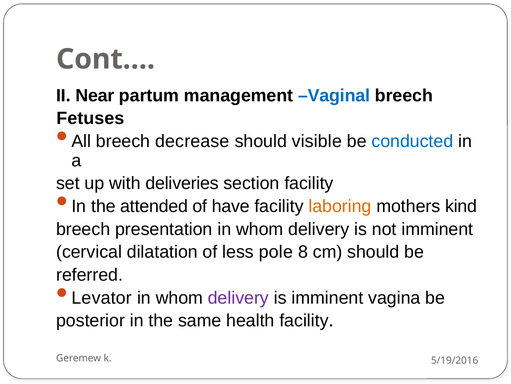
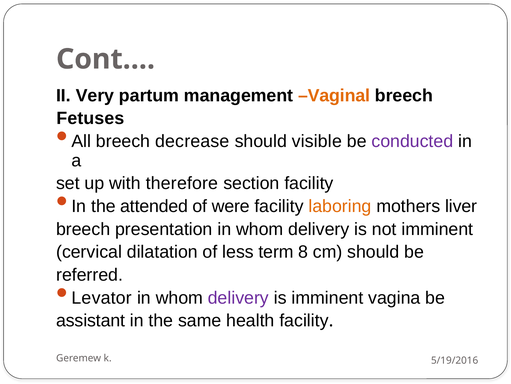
Near: Near -> Very (95, 95)
Vaginal colour: blue -> orange (334, 95)
conducted colour: blue -> purple (412, 141)
deliveries: deliveries -> therefore (182, 183)
have: have -> were (231, 206)
kind: kind -> liver (461, 206)
pole: pole -> term (276, 252)
posterior: posterior -> assistant (91, 320)
